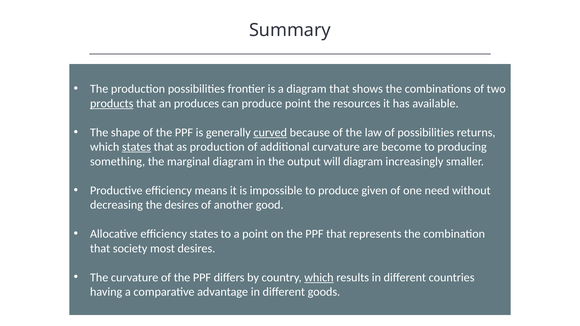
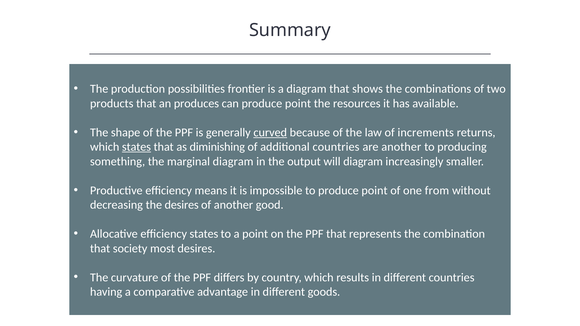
products underline: present -> none (112, 103)
of possibilities: possibilities -> increments (426, 133)
as production: production -> diminishing (217, 147)
additional curvature: curvature -> countries (336, 147)
are become: become -> another (401, 147)
to produce given: given -> point (375, 191)
need: need -> from (437, 191)
which underline: present -> none (319, 278)
